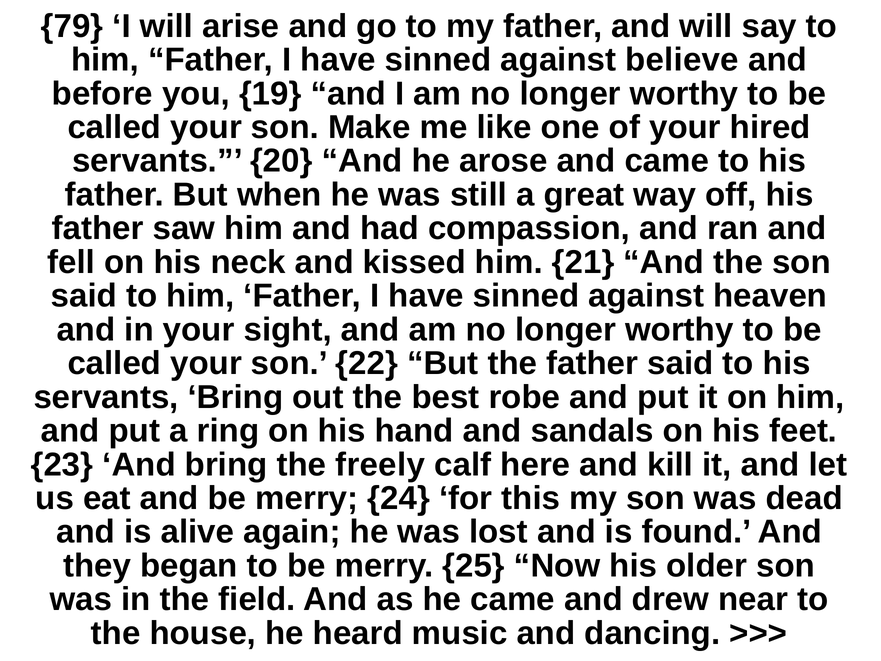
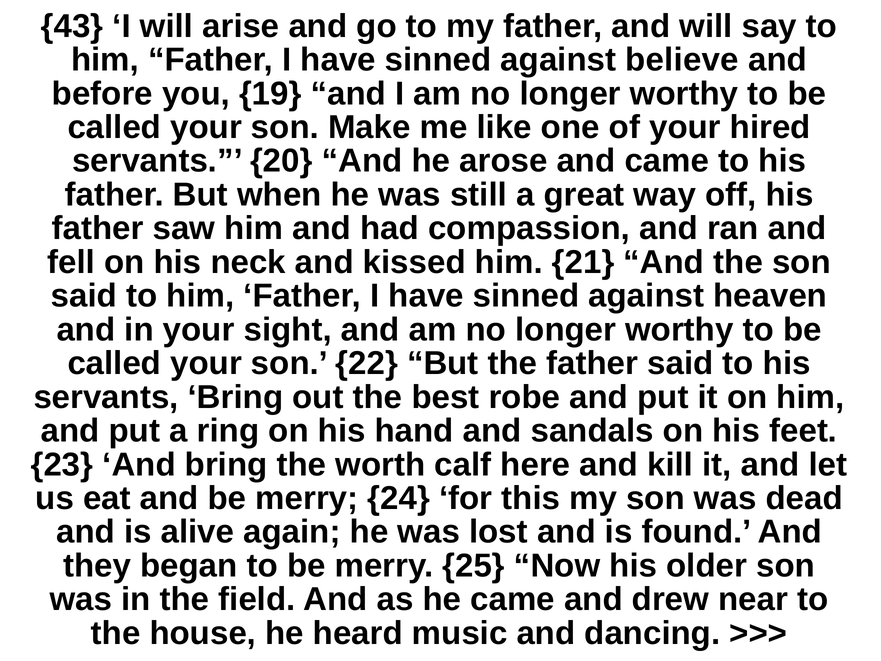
79: 79 -> 43 (72, 26)
freely: freely -> worth (380, 464)
